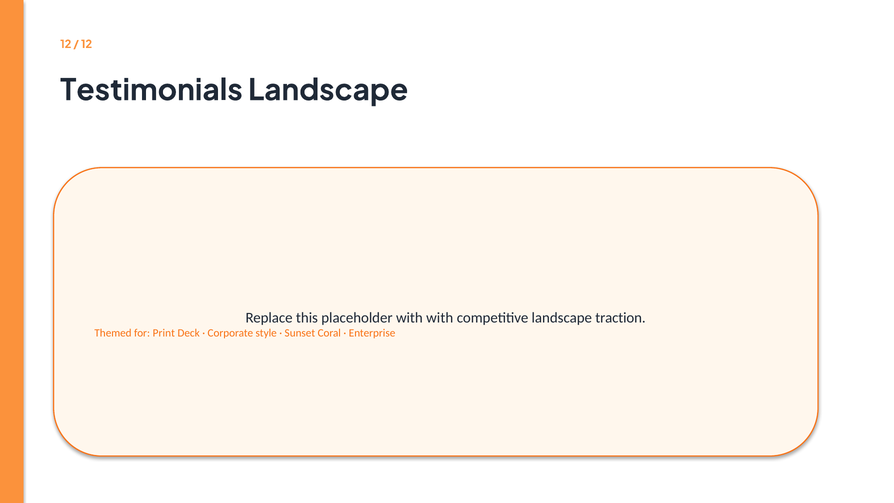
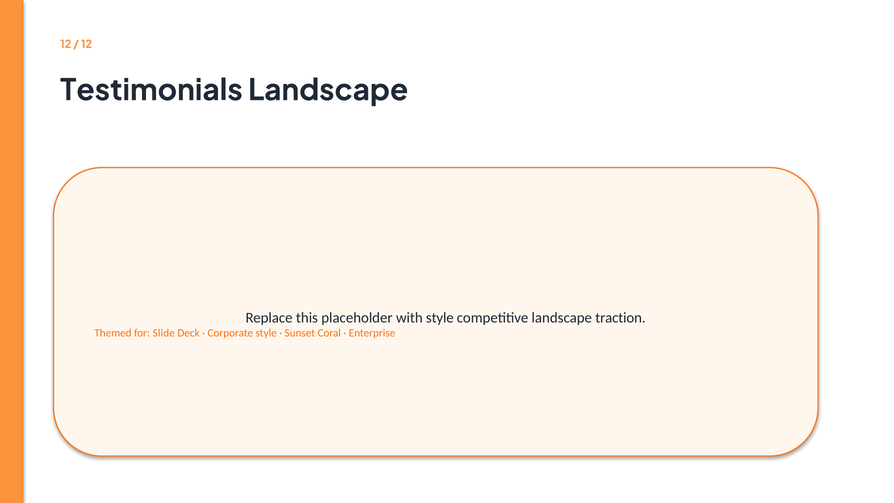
with with: with -> style (440, 318)
Print: Print -> Slide (164, 333)
